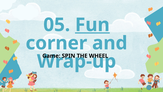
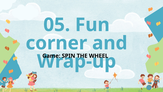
Fun underline: present -> none (92, 25)
